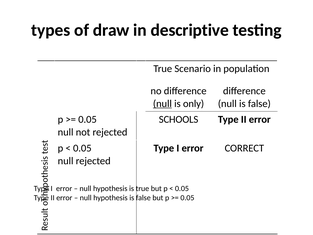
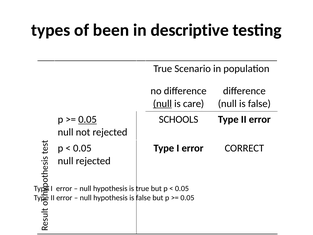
draw: draw -> been (111, 30)
only: only -> care (194, 103)
0.05 underline: none -> present (88, 119)
